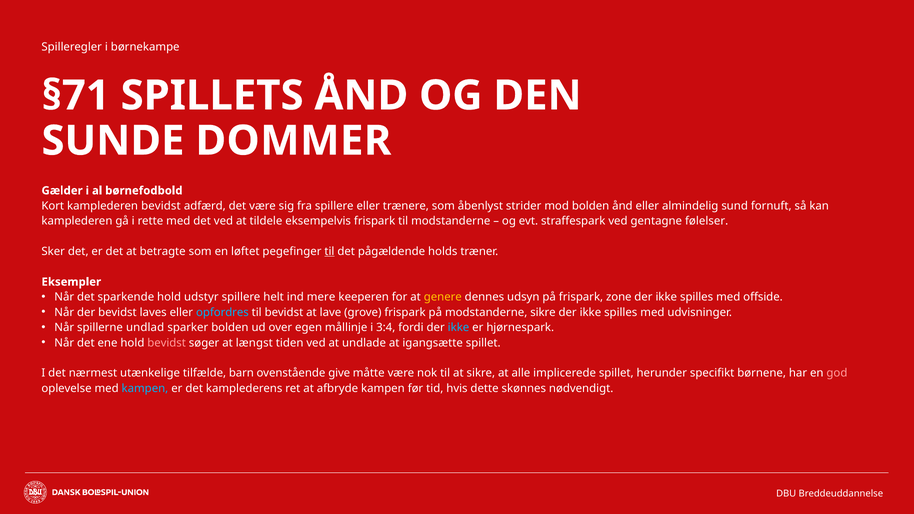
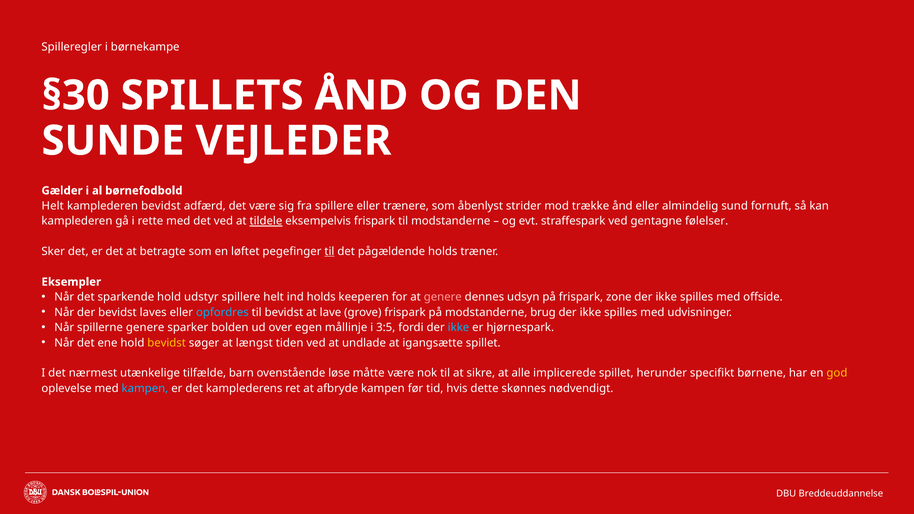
§71: §71 -> §30 (76, 96)
DOMMER: DOMMER -> VEJLEDER (293, 141)
Kort: Kort -> Helt (53, 206)
mod bolden: bolden -> trække (591, 206)
tildele underline: none -> present (266, 221)
ind mere: mere -> holds (321, 297)
genere colour: yellow -> pink (443, 297)
modstanderne sikre: sikre -> brug (543, 312)
spillerne undlad: undlad -> genere (145, 328)
3:4: 3:4 -> 3:5 (386, 328)
bevidst colour: pink -> yellow (167, 343)
give: give -> løse (339, 373)
god colour: pink -> yellow (837, 373)
